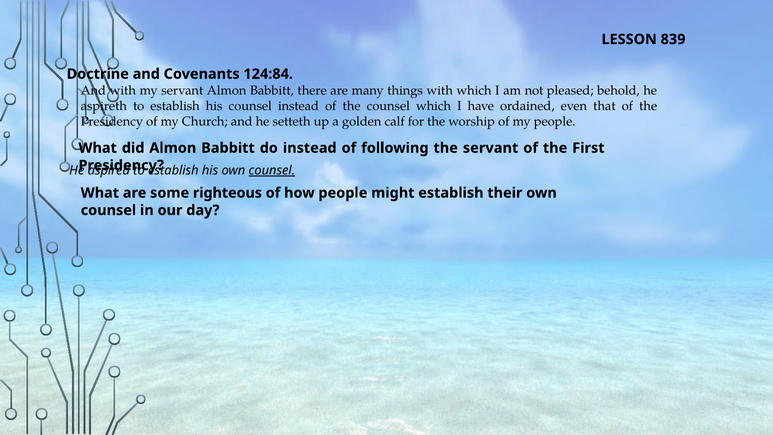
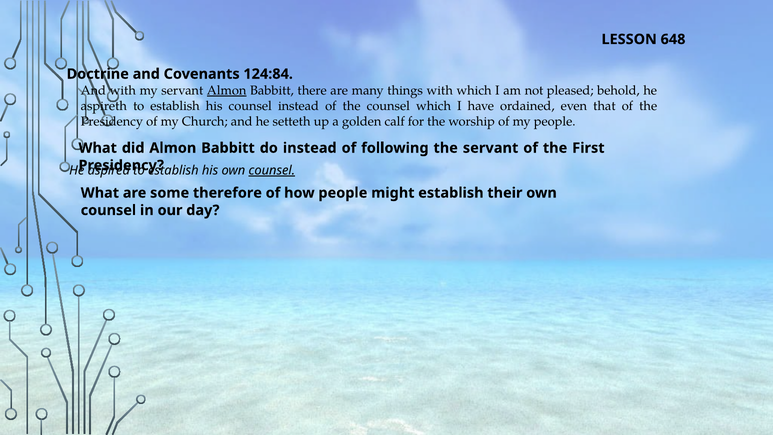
839: 839 -> 648 (673, 39)
Almon underline: none -> present (227, 90)
righteous: righteous -> therefore (227, 193)
